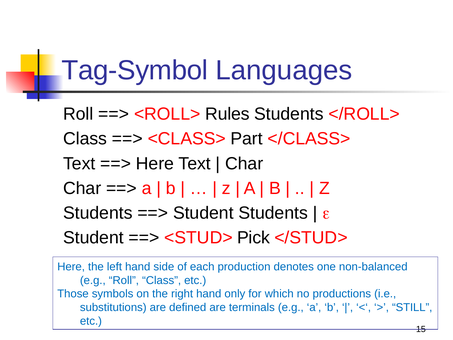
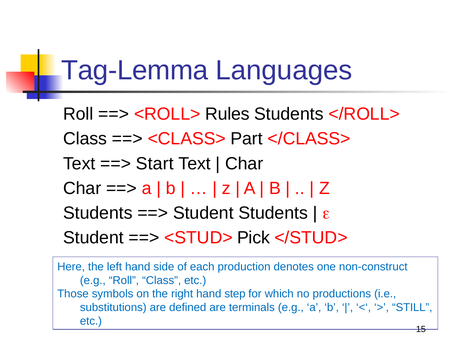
Tag-Symbol: Tag-Symbol -> Tag-Lemma (135, 70)
Here: Here -> Start (155, 163)
non-balanced: non-balanced -> non-construct (373, 266)
only: only -> step (235, 294)
